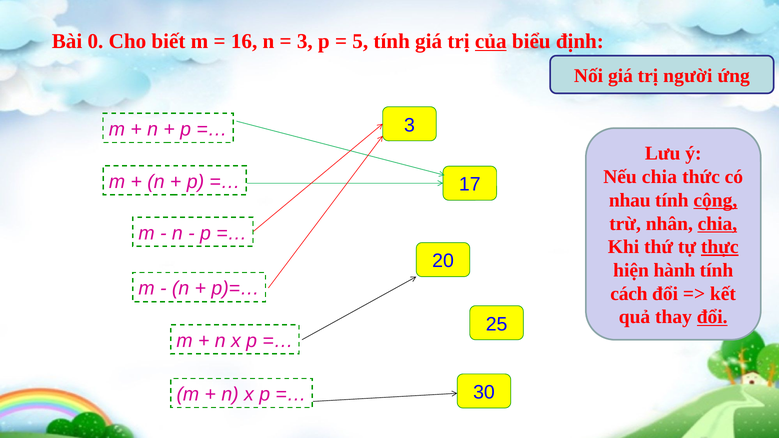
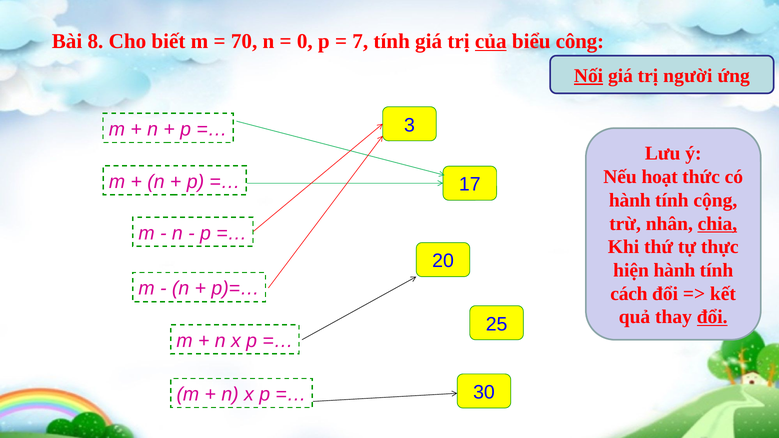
0: 0 -> 8 (95, 41)
16: 16 -> 70 (244, 41)
3: 3 -> 0 (305, 41)
5: 5 -> 7 (360, 41)
định: định -> công (580, 41)
Nối underline: none -> present (589, 76)
Nếu chia: chia -> hoạt (660, 177)
nhau: nhau -> hành (630, 200)
cộng underline: present -> none (715, 200)
thực underline: present -> none (720, 247)
